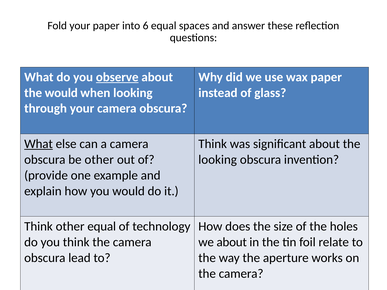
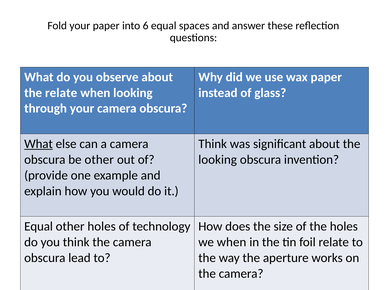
observe underline: present -> none (117, 77)
the would: would -> relate (61, 93)
Think: Think -> Equal (39, 227)
other equal: equal -> holes (102, 227)
we about: about -> when (232, 242)
